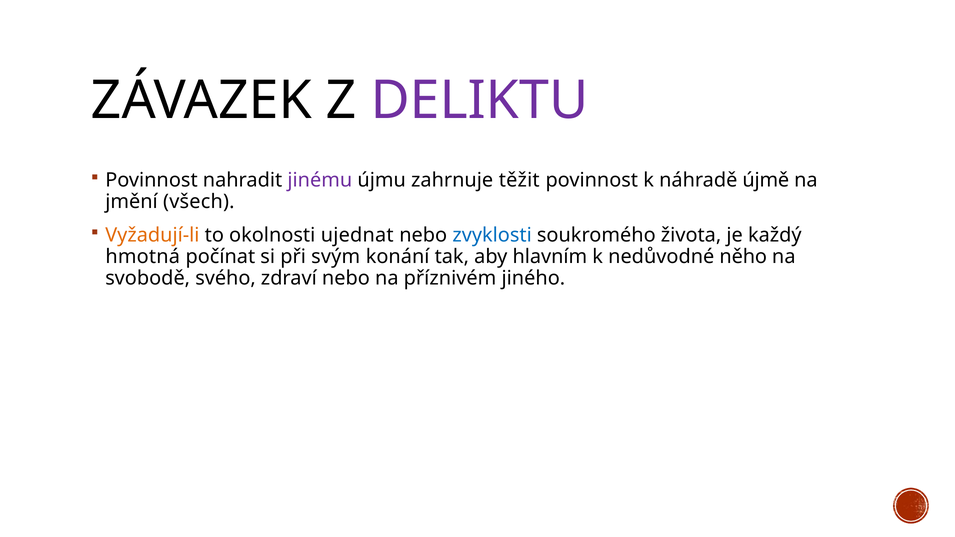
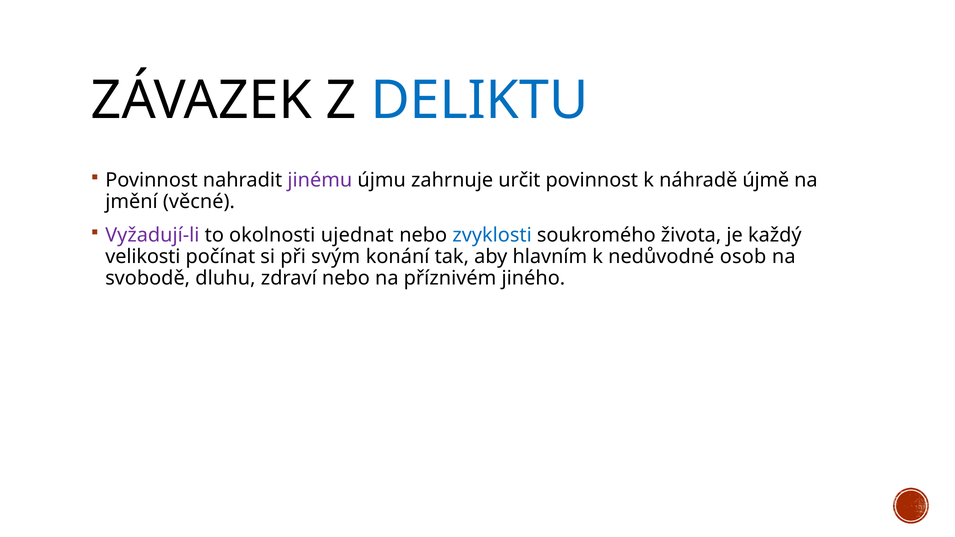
DELIKTU colour: purple -> blue (479, 101)
těžit: těžit -> určit (519, 180)
všech: všech -> věcné (199, 202)
Vyžadují-li colour: orange -> purple (152, 235)
hmotná: hmotná -> velikosti (143, 257)
něho: něho -> osob (743, 257)
svého: svého -> dluhu (225, 278)
